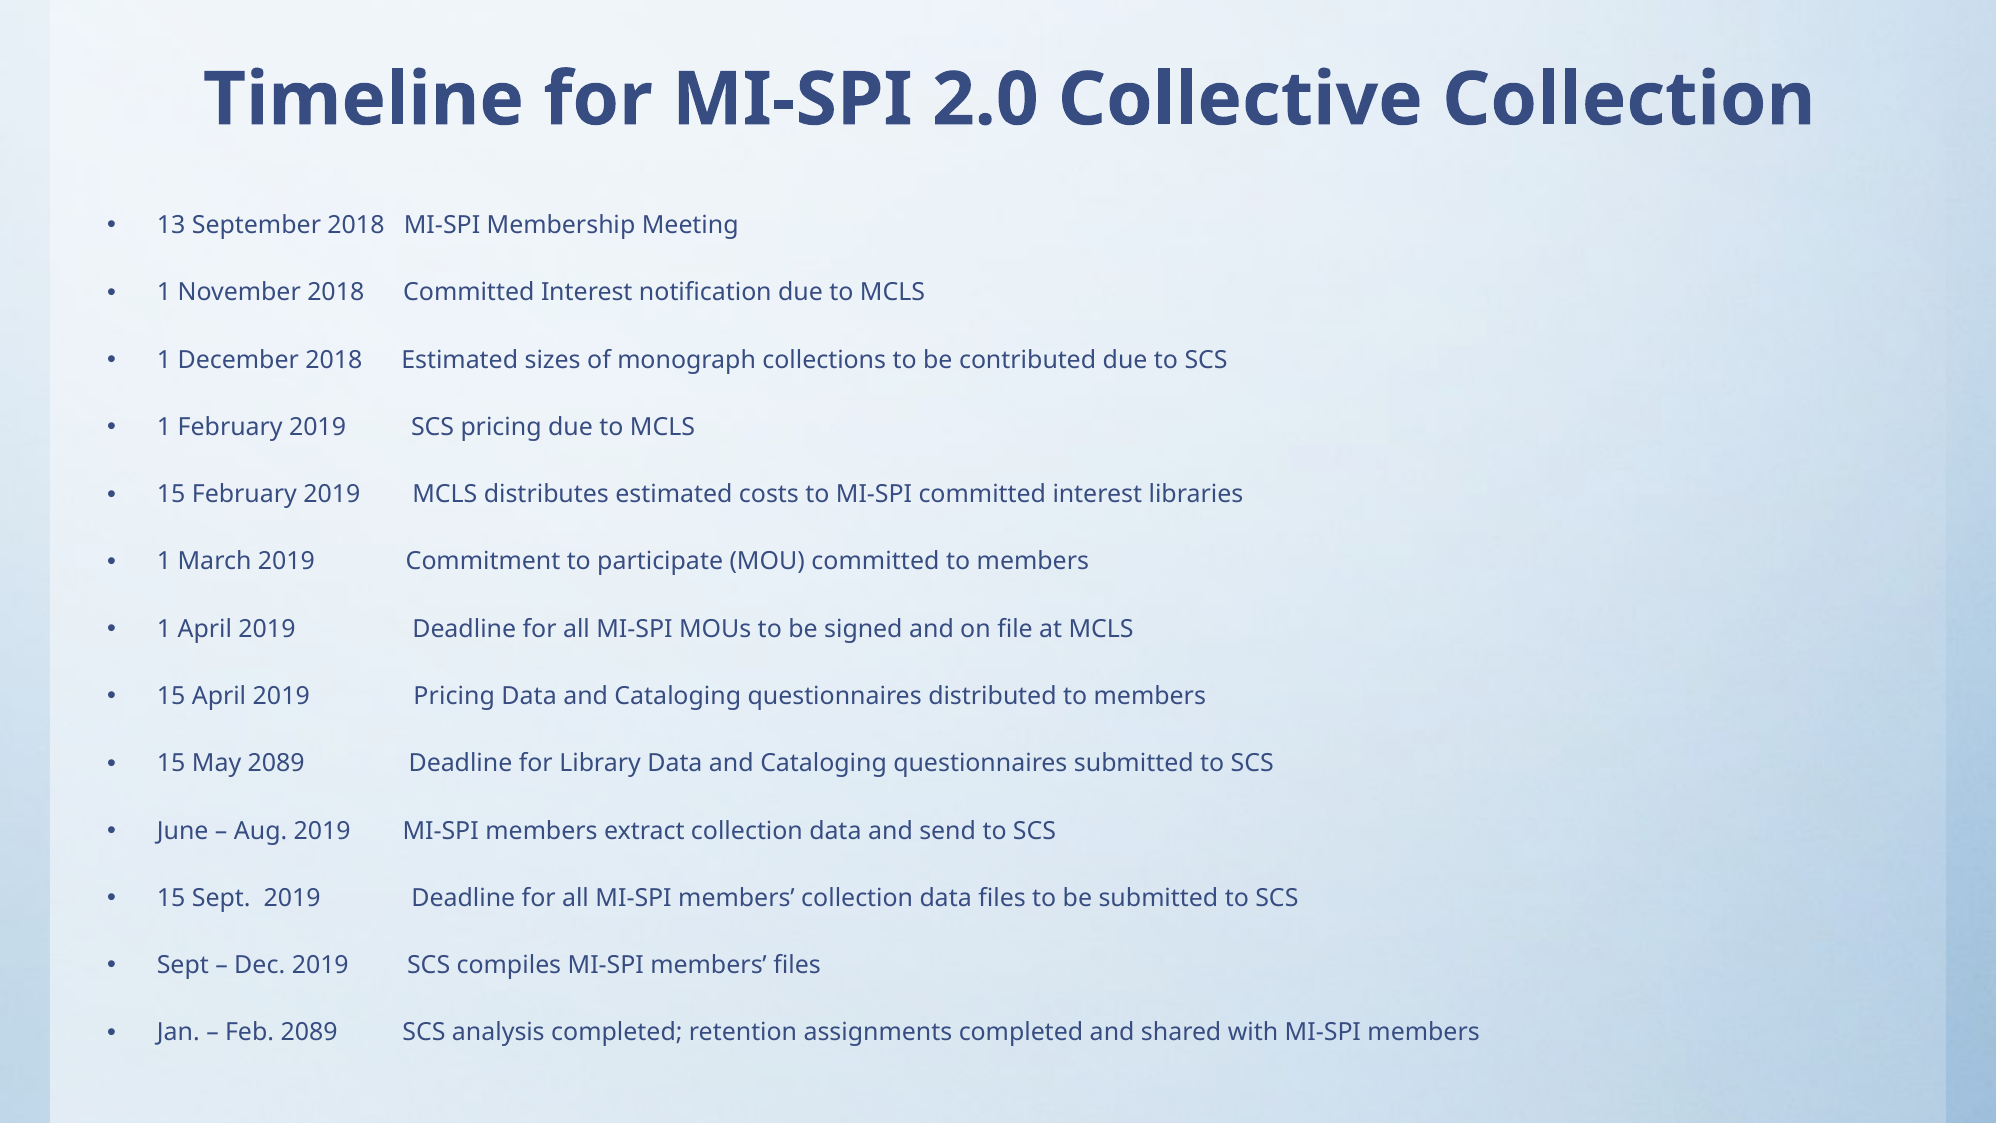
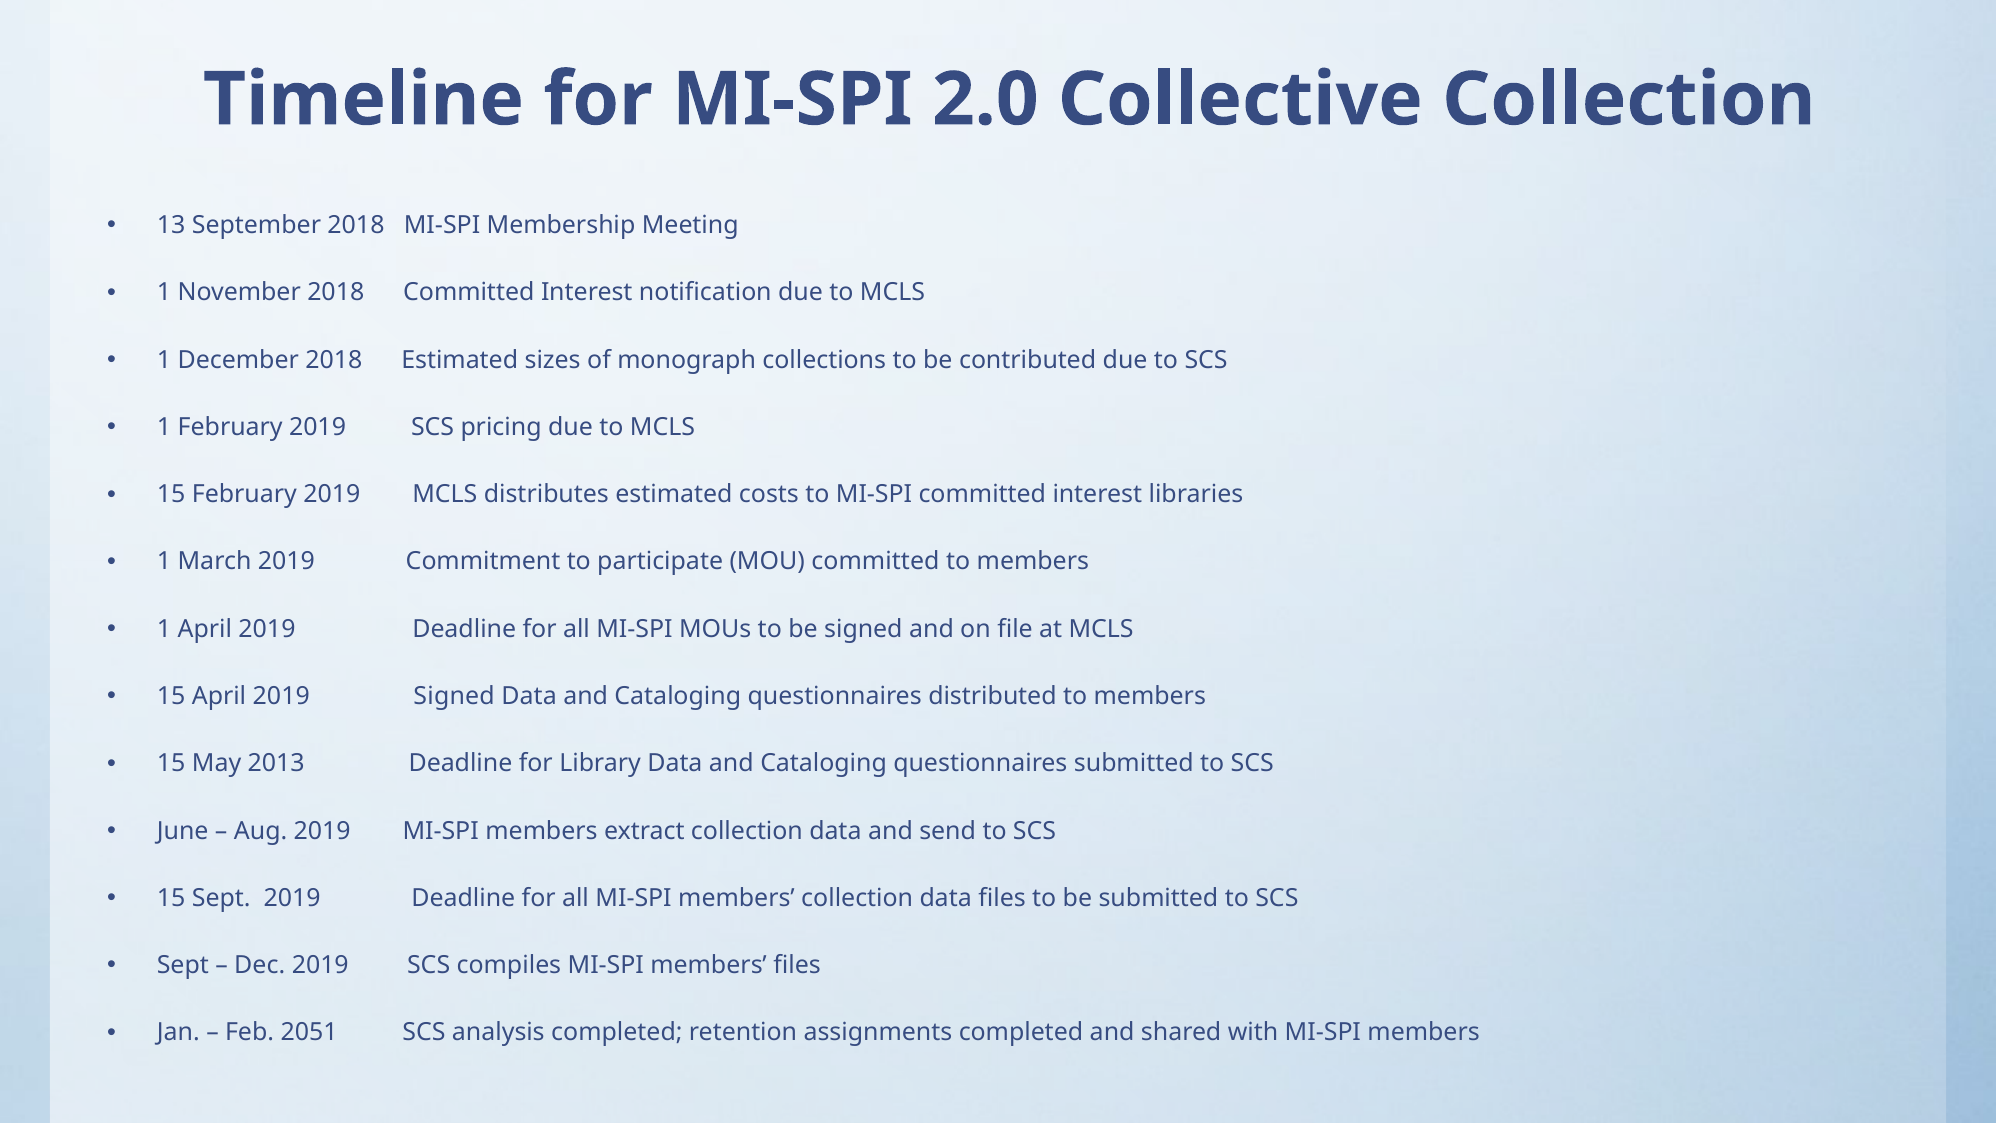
2019 Pricing: Pricing -> Signed (454, 696)
May 2089: 2089 -> 2013 (276, 764)
Feb 2089: 2089 -> 2051 (309, 1033)
